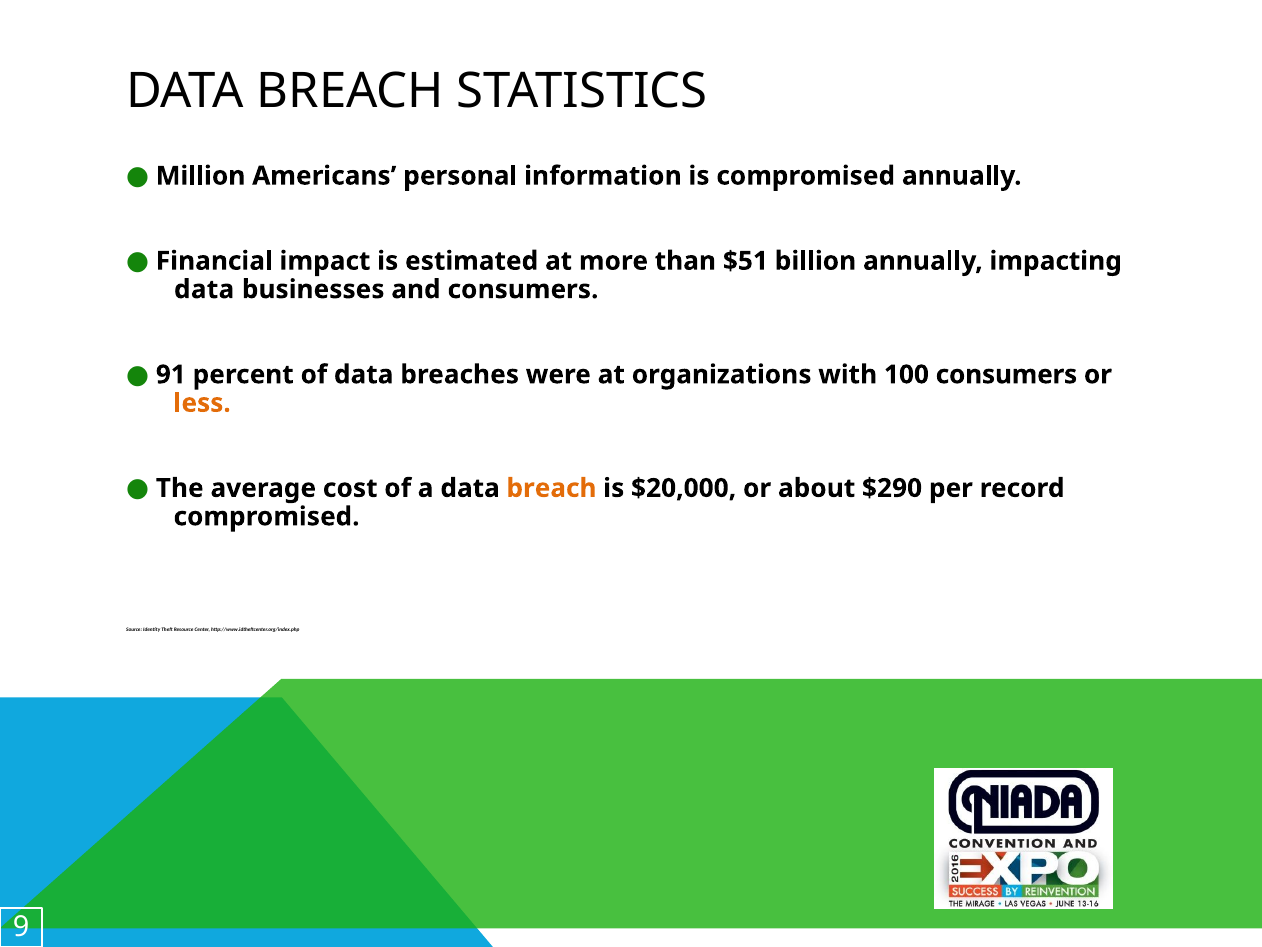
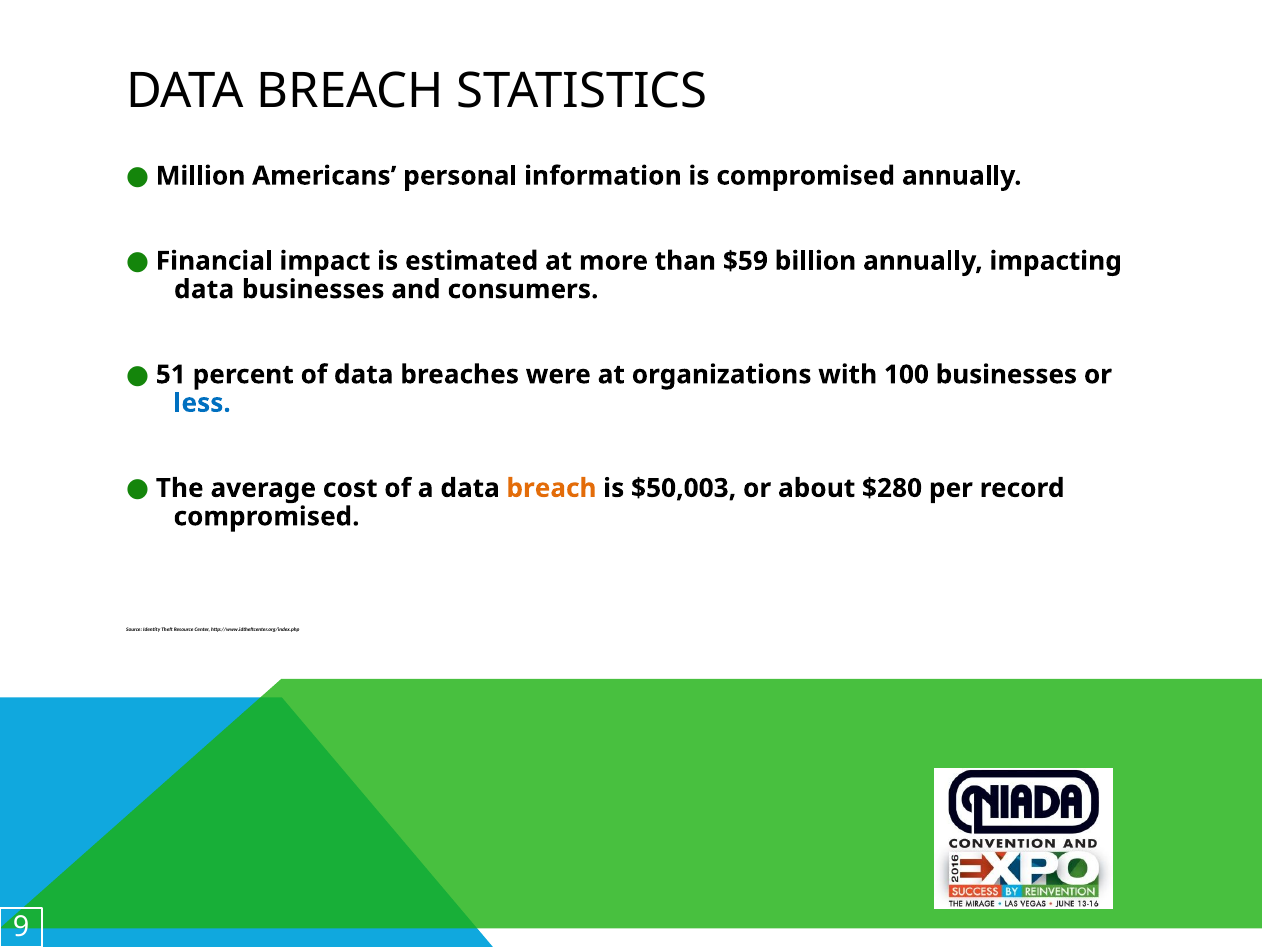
$51: $51 -> $59 (745, 261)
91: 91 -> 51 (171, 374)
100 consumers: consumers -> businesses (1006, 374)
less colour: orange -> blue (202, 403)
$20,000: $20,000 -> $50,003 (684, 488)
$290: $290 -> $280 (892, 488)
